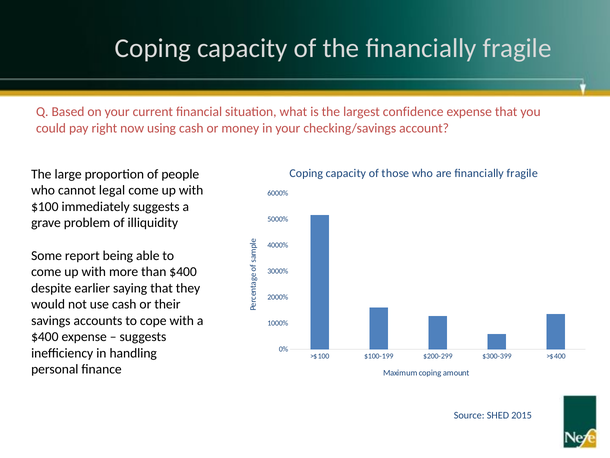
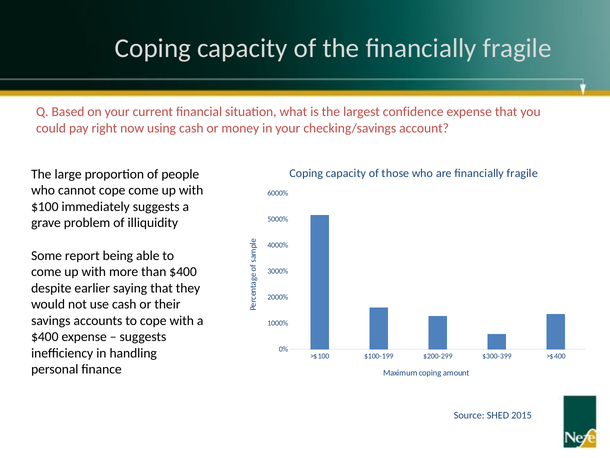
cannot legal: legal -> cope (112, 190)
